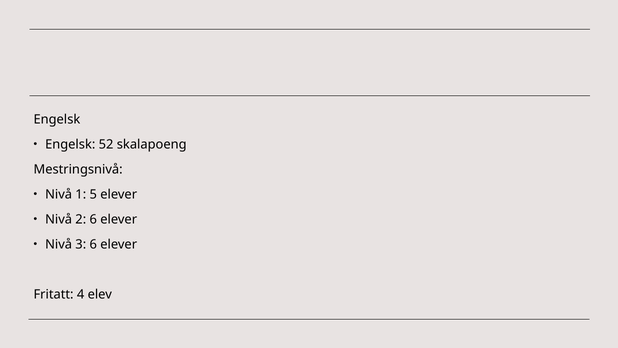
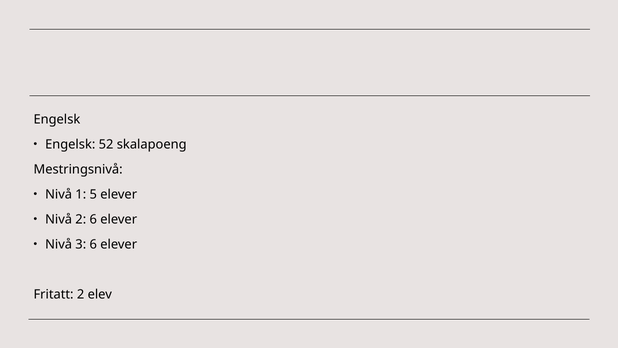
Fritatt 4: 4 -> 2 (81, 294)
